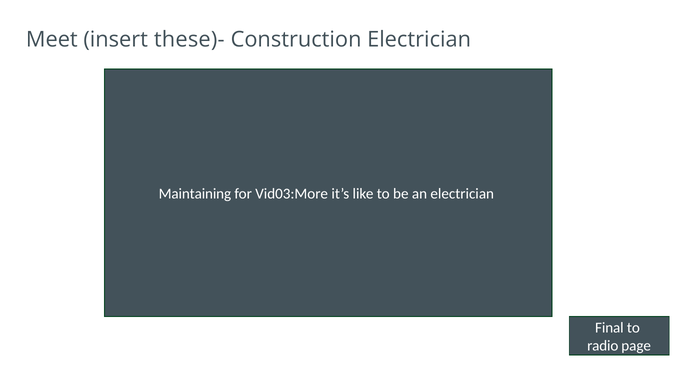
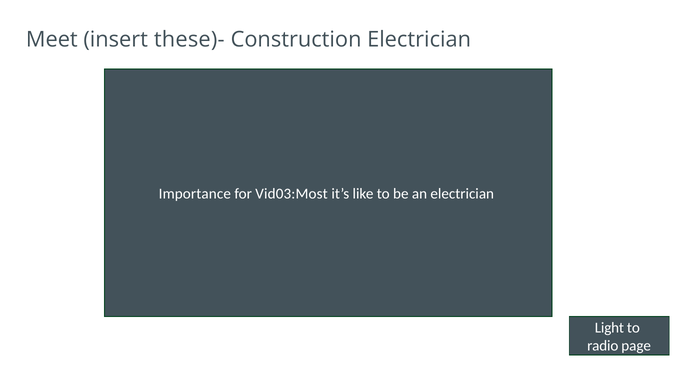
Maintaining: Maintaining -> Importance (195, 194)
Vid03:More: Vid03:More -> Vid03:Most (292, 194)
Final: Final -> Light (609, 328)
